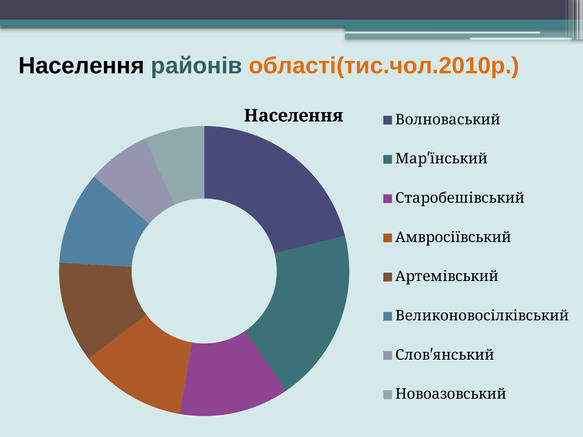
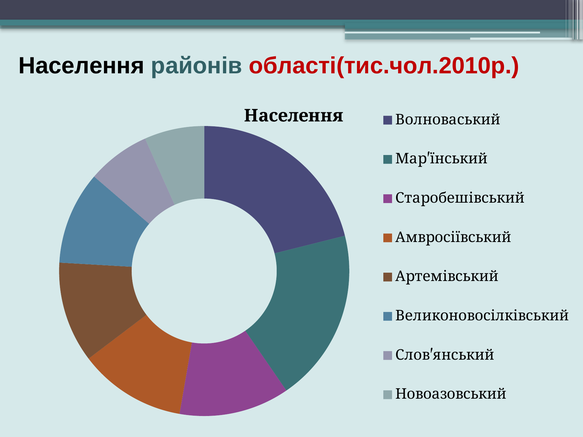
області(тис.чол.2010р colour: orange -> red (384, 66)
